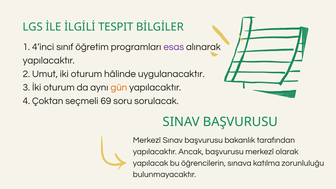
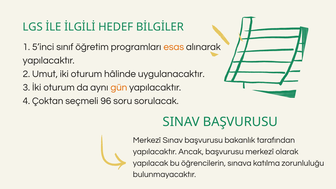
TESPIT: TESPIT -> HEDEF (116, 27)
4’inci: 4’inci -> 5’inci (43, 47)
esas colour: purple -> orange (174, 47)
69: 69 -> 96 (106, 101)
